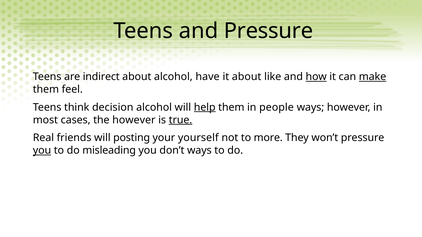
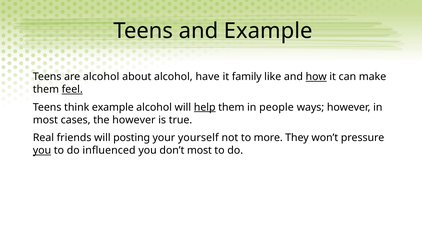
and Pressure: Pressure -> Example (268, 31)
are indirect: indirect -> alcohol (101, 77)
it about: about -> family (247, 77)
make underline: present -> none (373, 77)
feel underline: none -> present (72, 90)
think decision: decision -> example (113, 107)
true underline: present -> none (181, 120)
misleading: misleading -> influenced (109, 151)
don’t ways: ways -> most (199, 151)
